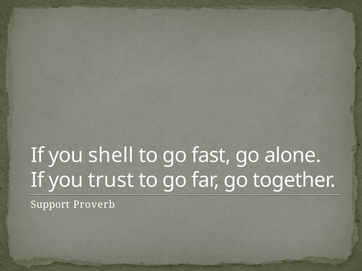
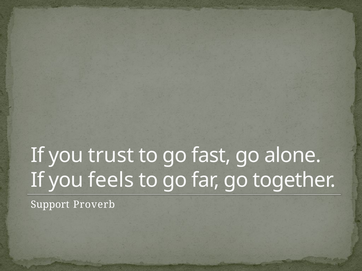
shell: shell -> trust (111, 156)
trust: trust -> feels (111, 180)
